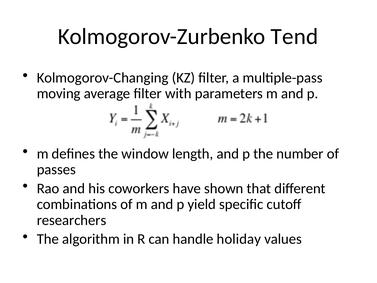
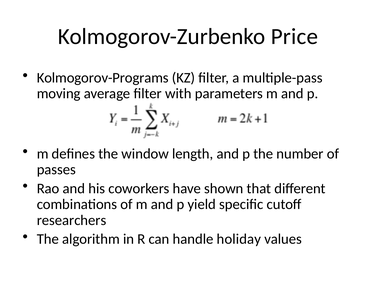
Tend: Tend -> Price (294, 36)
Kolmogorov-Changing: Kolmogorov-Changing -> Kolmogorov-Programs (103, 78)
